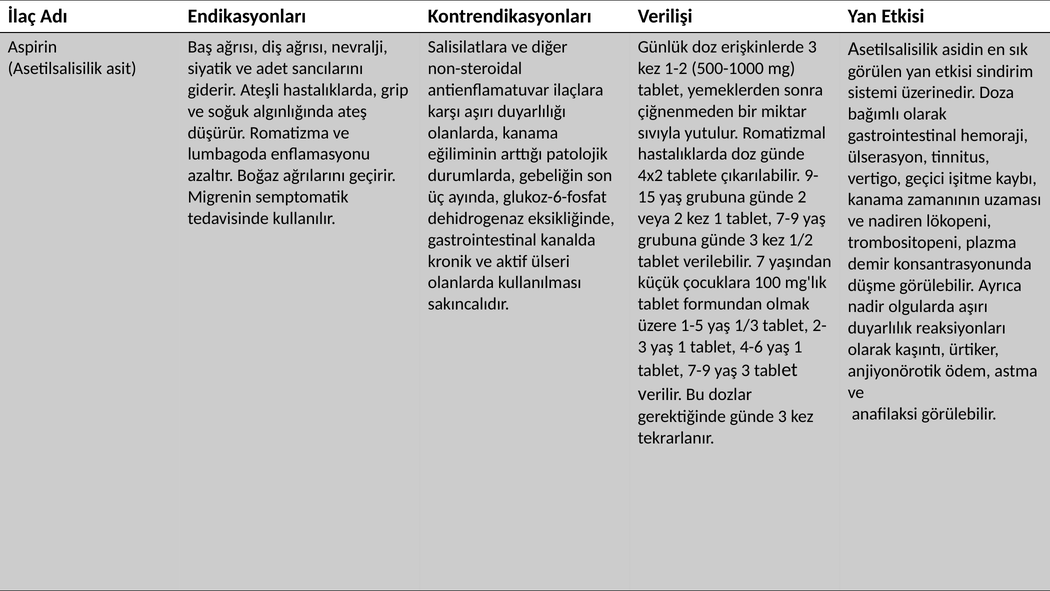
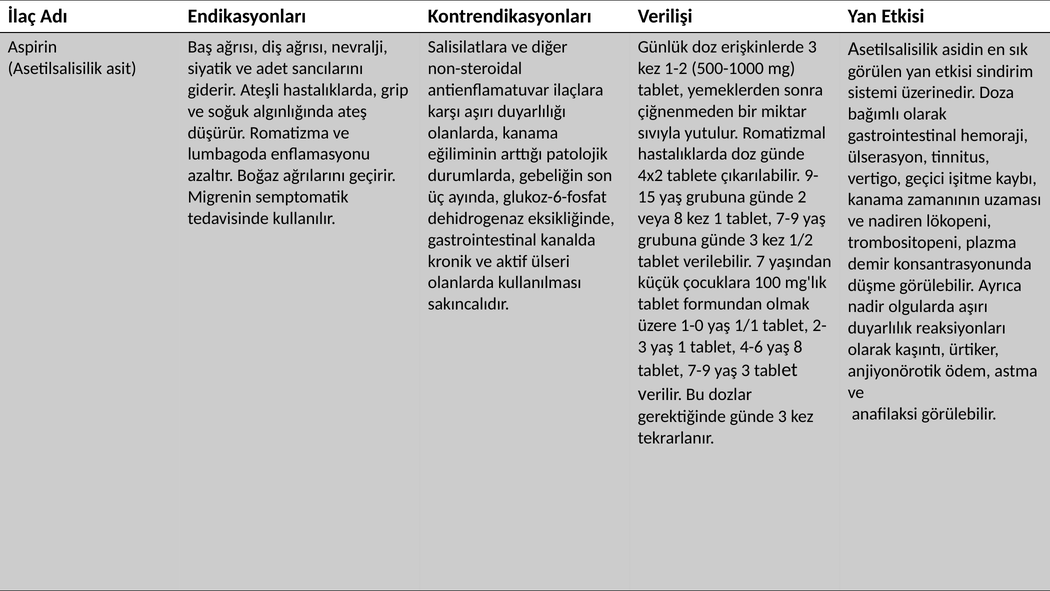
veya 2: 2 -> 8 (678, 218)
1-5: 1-5 -> 1-0 (692, 325)
1/3: 1/3 -> 1/1 (746, 325)
4-6 yaş 1: 1 -> 8 (798, 347)
